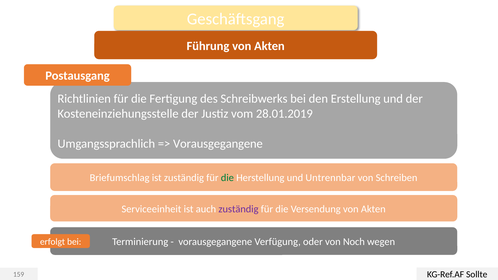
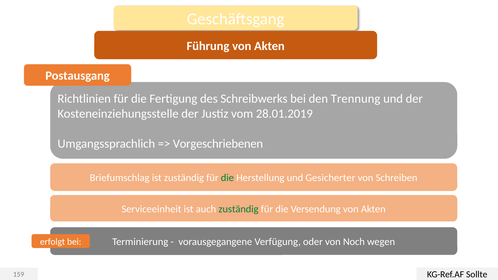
Erstellung: Erstellung -> Trennung (356, 99)
Vorausgegangene: Vorausgegangene -> Vorgeschriebenen (218, 144)
Untrennbar: Untrennbar -> Gesicherter (330, 178)
zuständig colour: purple -> green (238, 209)
